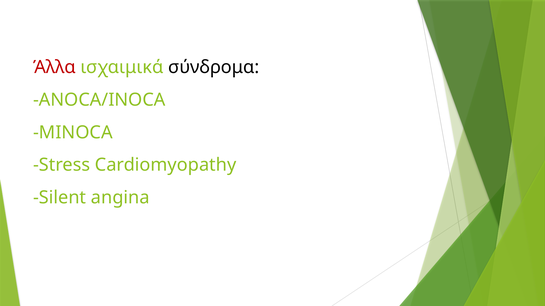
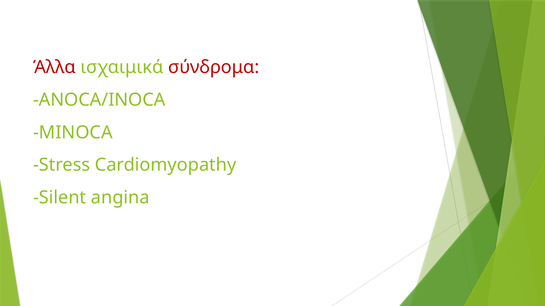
σύνδρομα colour: black -> red (214, 67)
